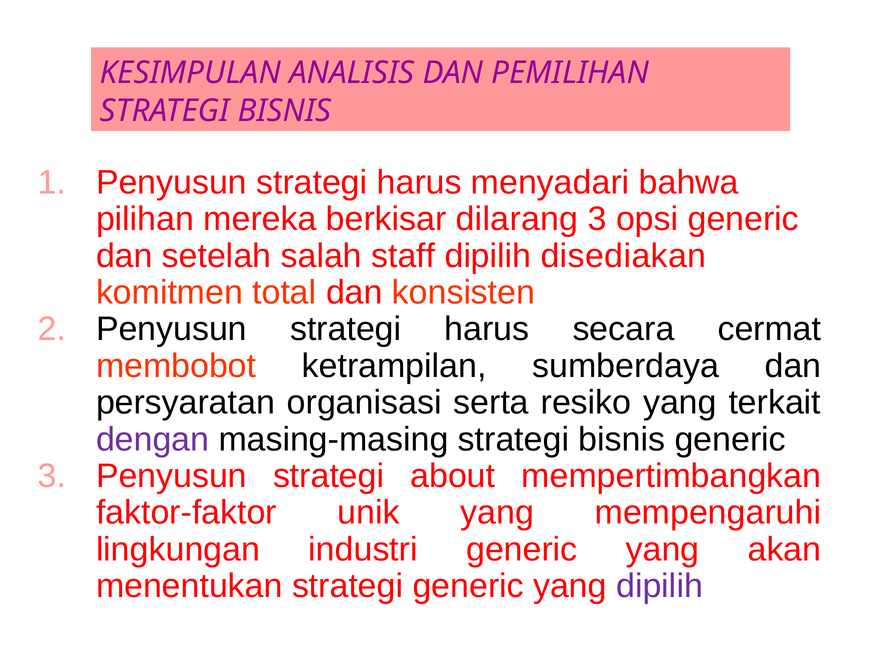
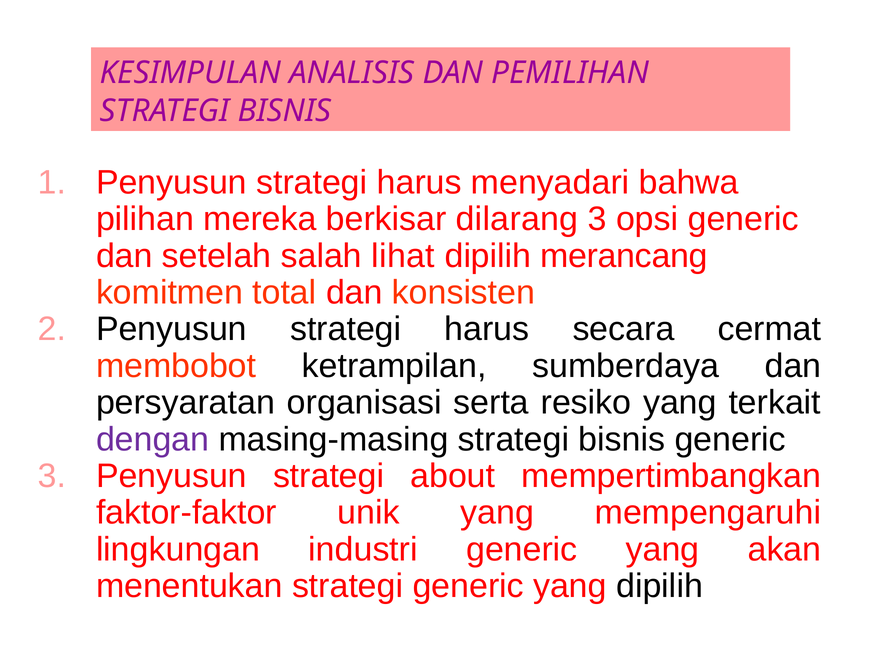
staff: staff -> lihat (403, 256)
disediakan: disediakan -> merancang (624, 256)
dipilih colour: purple -> black (660, 587)
